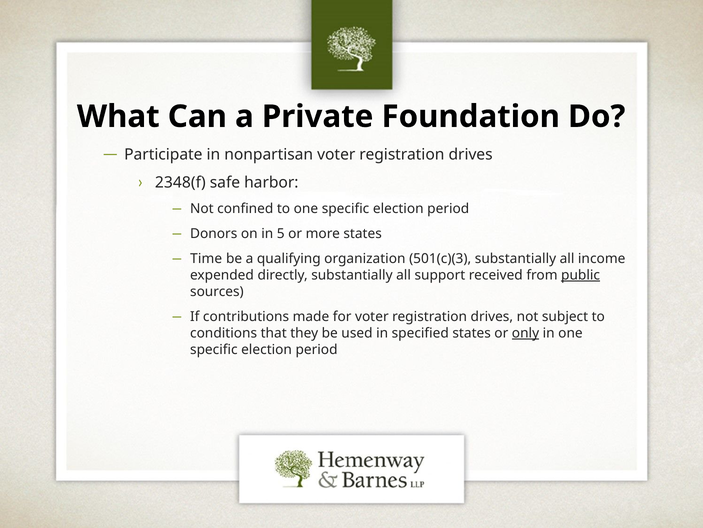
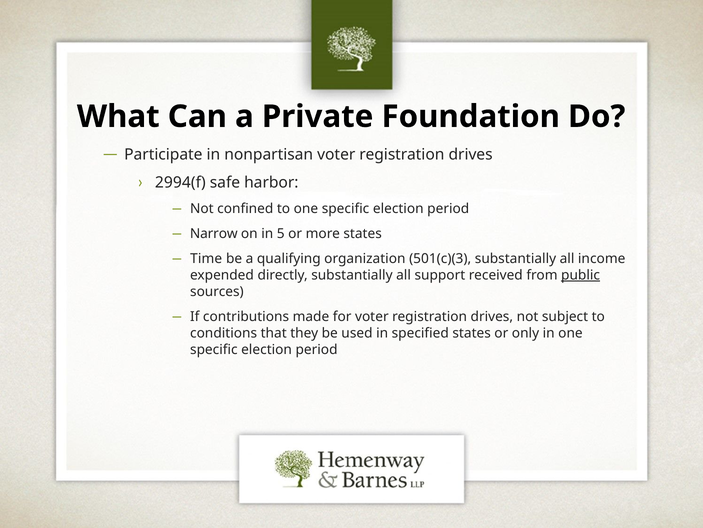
2348(f: 2348(f -> 2994(f (180, 182)
Donors: Donors -> Narrow (214, 233)
only underline: present -> none (525, 333)
